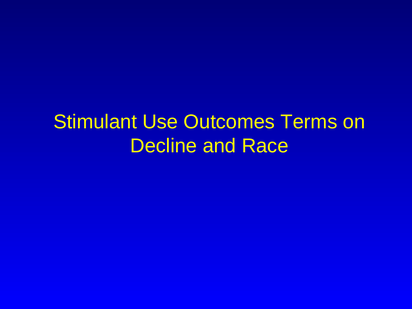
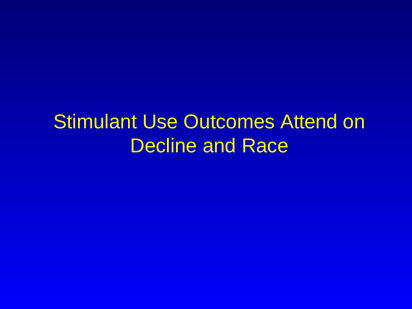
Terms: Terms -> Attend (309, 122)
